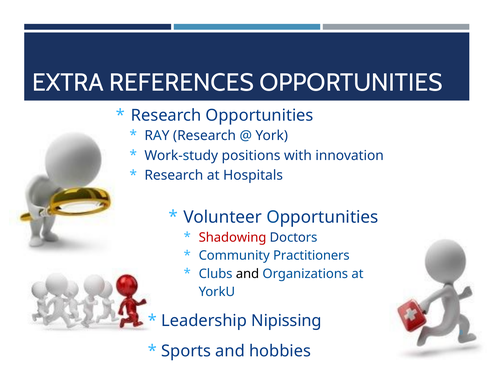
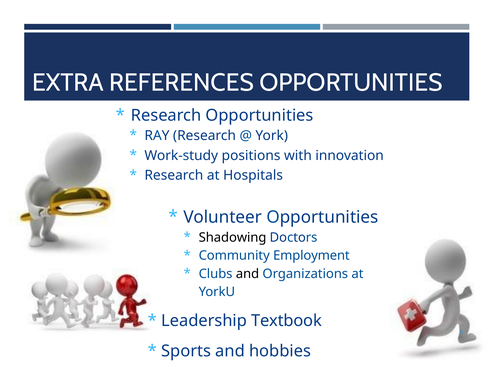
Shadowing colour: red -> black (233, 237)
Practitioners: Practitioners -> Employment (311, 255)
Nipissing: Nipissing -> Textbook (287, 320)
